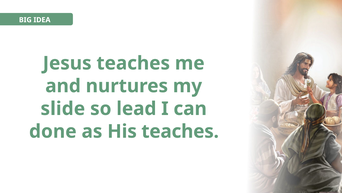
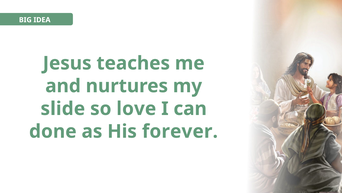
lead: lead -> love (136, 108)
His teaches: teaches -> forever (180, 131)
